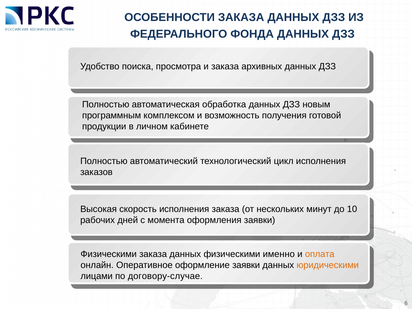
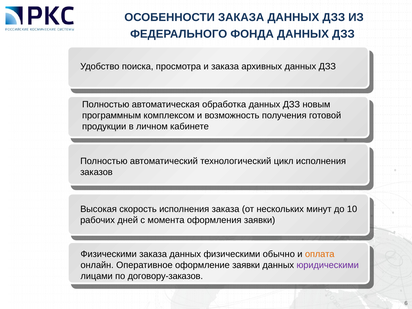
именно: именно -> обычно (279, 254)
юридическими colour: orange -> purple (328, 265)
договору-случае: договору-случае -> договору-заказов (165, 276)
